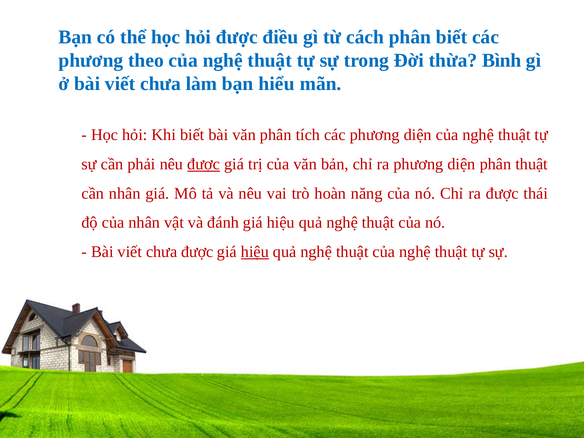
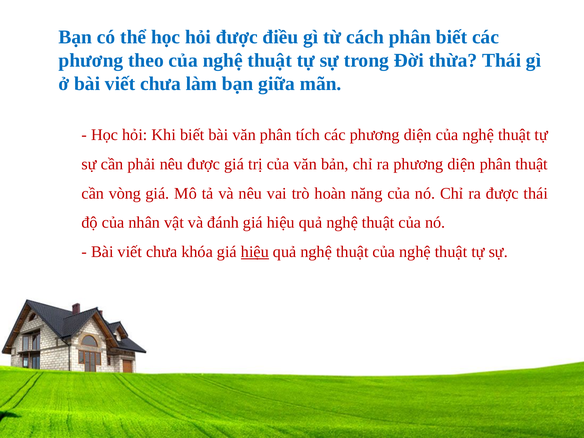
thừa Bình: Bình -> Thái (502, 61)
hiểu: hiểu -> giữa (277, 84)
được underline: present -> none (204, 164)
cần nhân: nhân -> vòng (125, 193)
chưa được: được -> khóa (197, 252)
